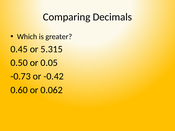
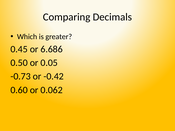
5.315: 5.315 -> 6.686 (52, 49)
